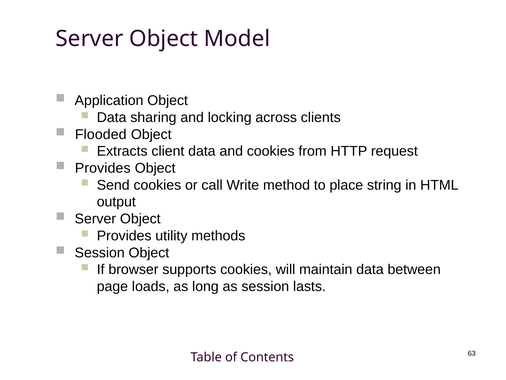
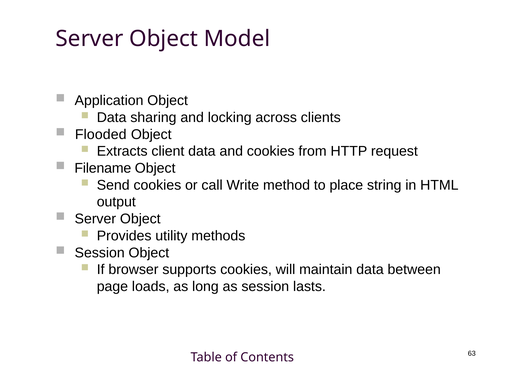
Provides: Provides -> Filename (103, 168)
